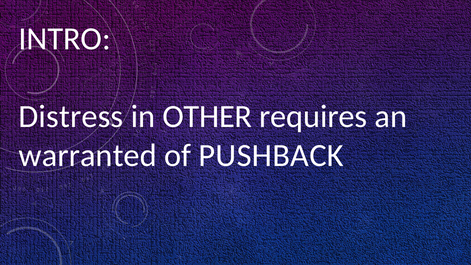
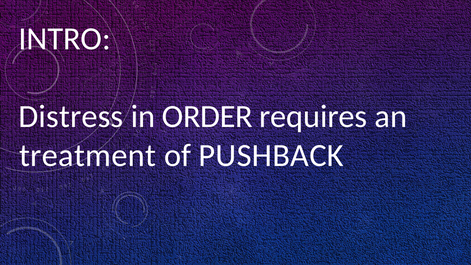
OTHER: OTHER -> ORDER (207, 117)
warranted: warranted -> treatment (88, 155)
